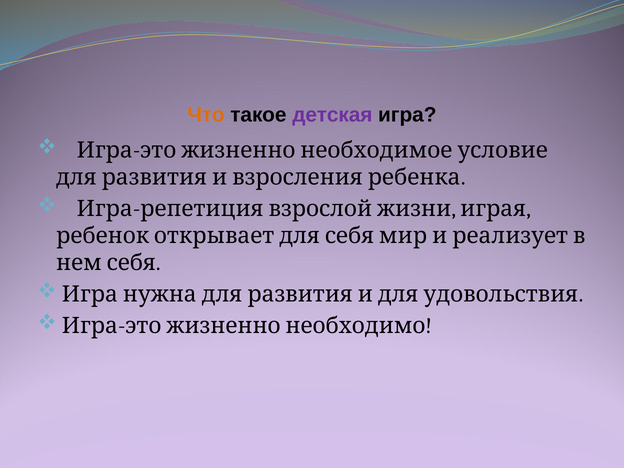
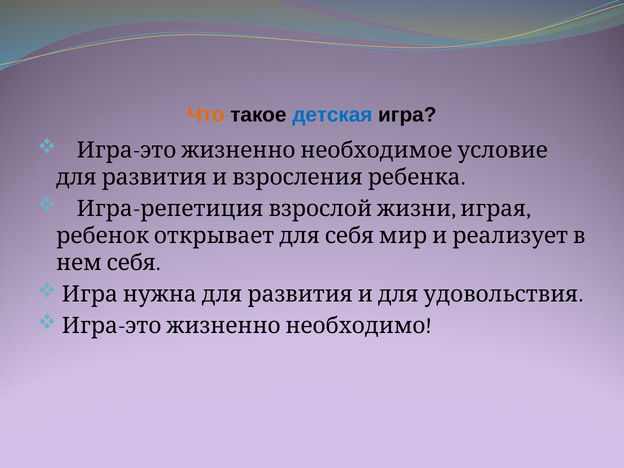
детская colour: purple -> blue (332, 115)
